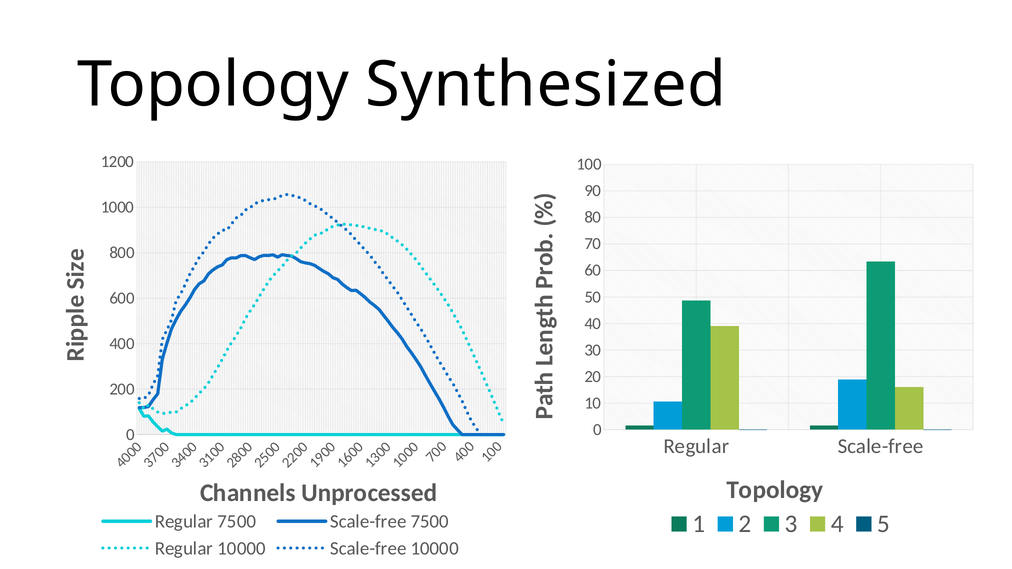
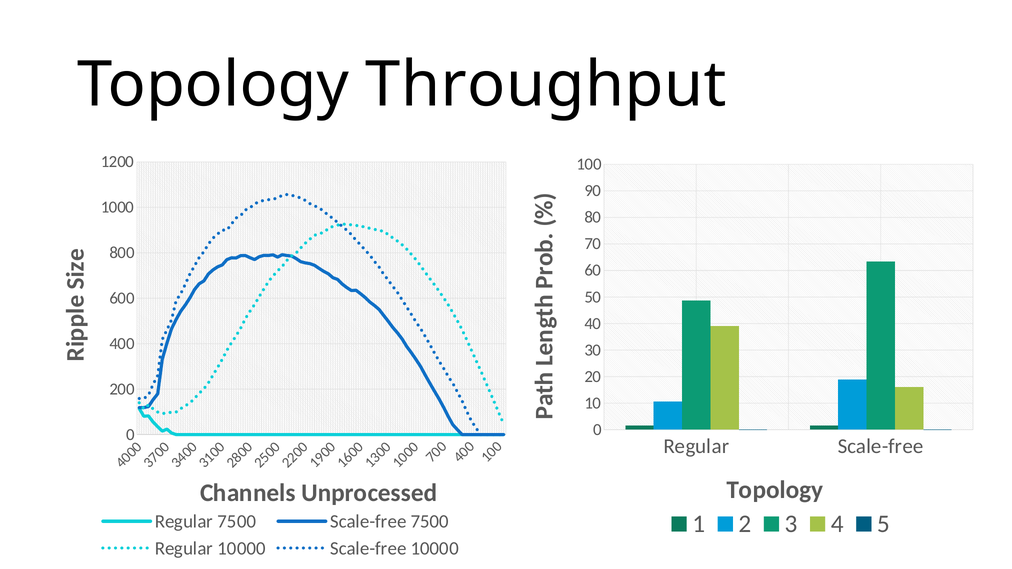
Synthesized: Synthesized -> Throughput (546, 85)
